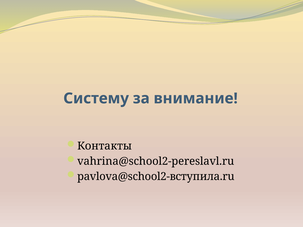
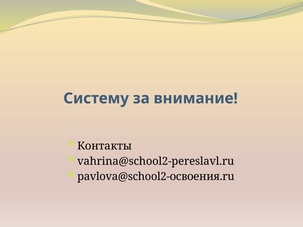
pavlova@school2-вступила.ru: pavlova@school2-вступила.ru -> pavlova@school2-освоения.ru (156, 177)
